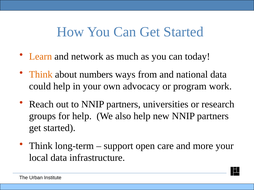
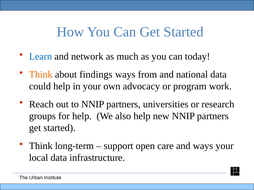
Learn colour: orange -> blue (40, 57)
numbers: numbers -> findings (96, 75)
and more: more -> ways (203, 146)
